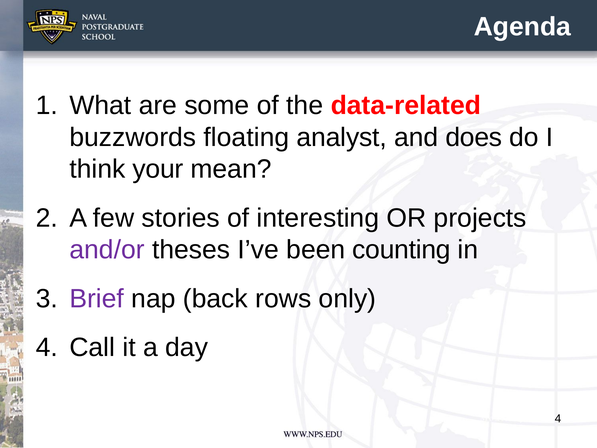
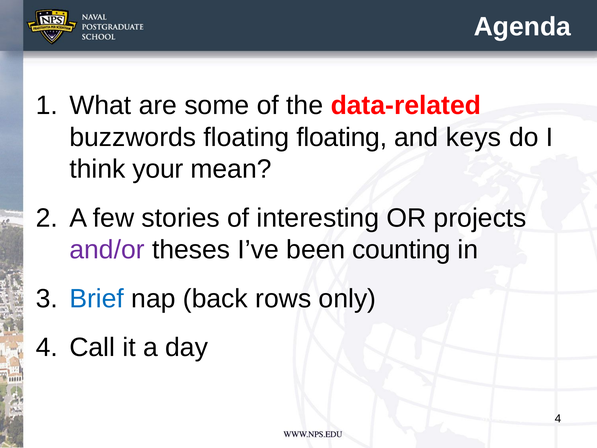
floating analyst: analyst -> floating (342, 137)
does: does -> keys (474, 137)
Brief colour: purple -> blue (97, 298)
